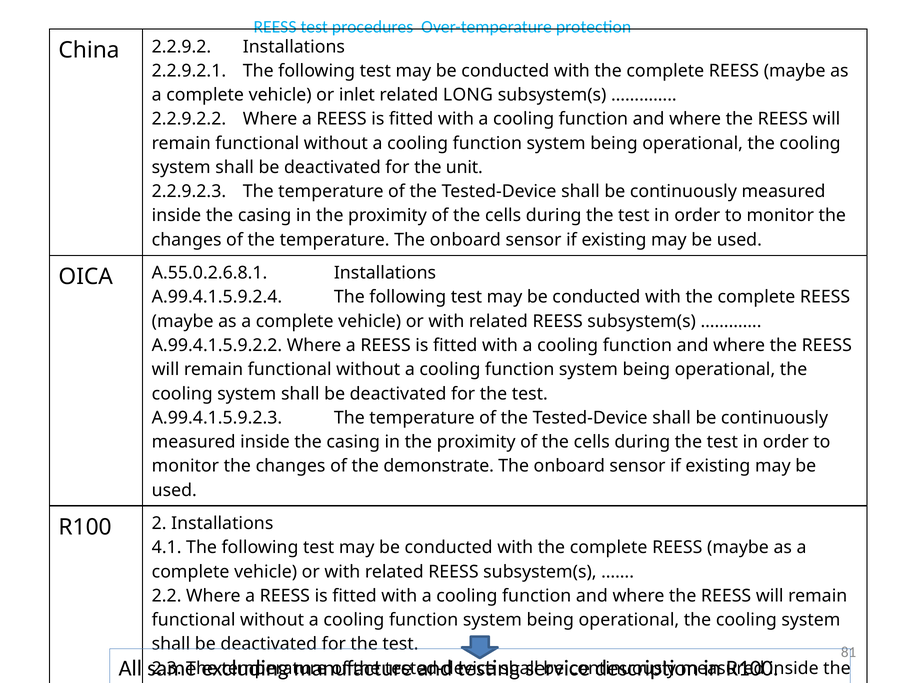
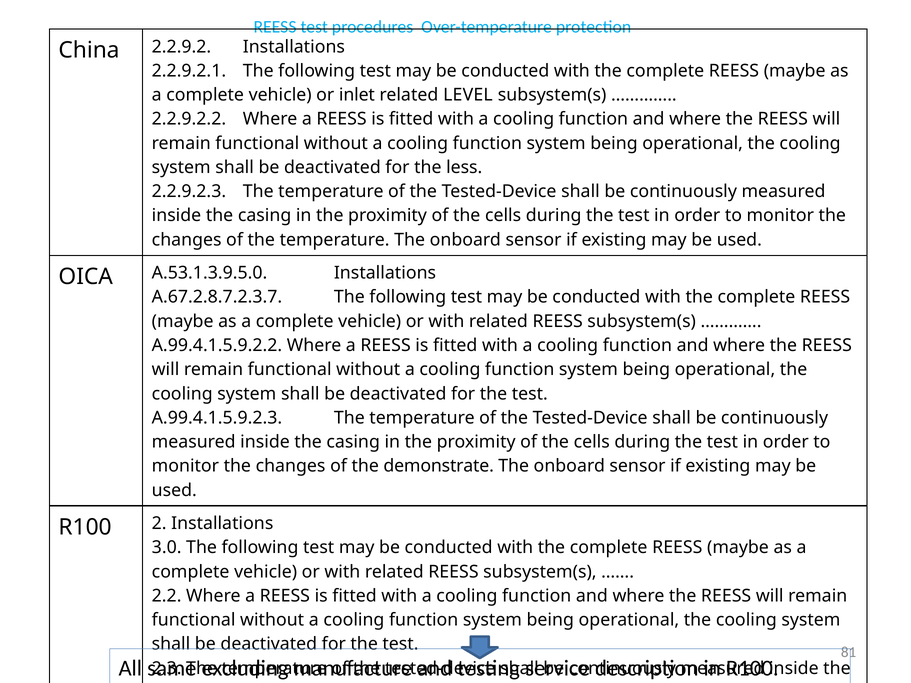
LONG: LONG -> LEVEL (468, 95)
unit: unit -> less (464, 167)
A.55.0.2.6.8.1: A.55.0.2.6.8.1 -> A.53.1.3.9.5.0 (210, 273)
A.99.4.1.5.9.2.4: A.99.4.1.5.9.2.4 -> A.67.2.8.7.2.3.7 (217, 297)
4.1: 4.1 -> 3.0 (167, 548)
